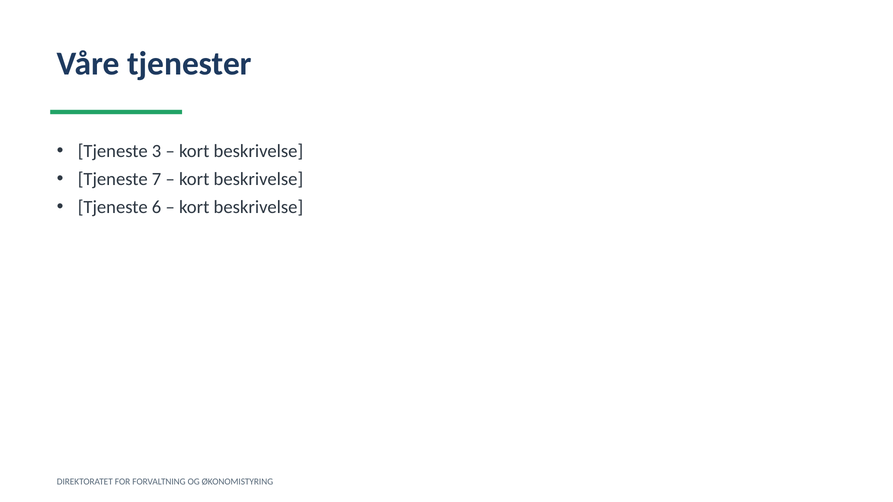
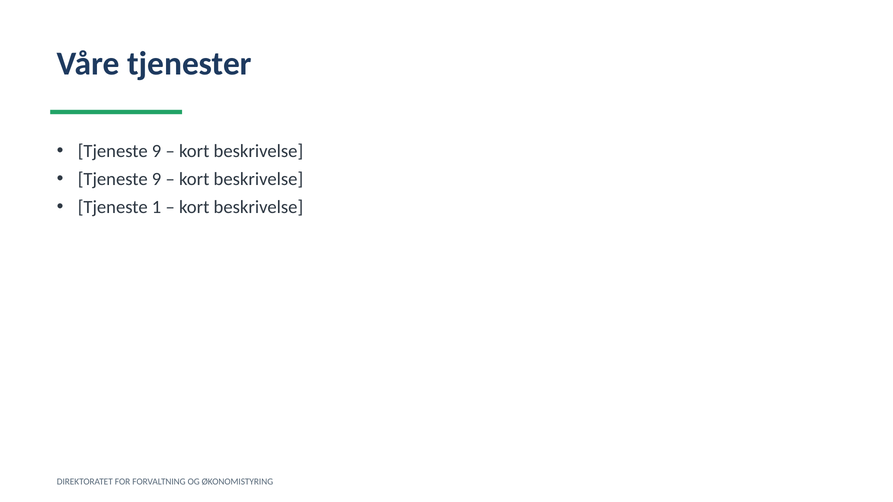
3: 3 -> 9 (157, 151)
7: 7 -> 9 (157, 179)
6: 6 -> 1 (157, 207)
